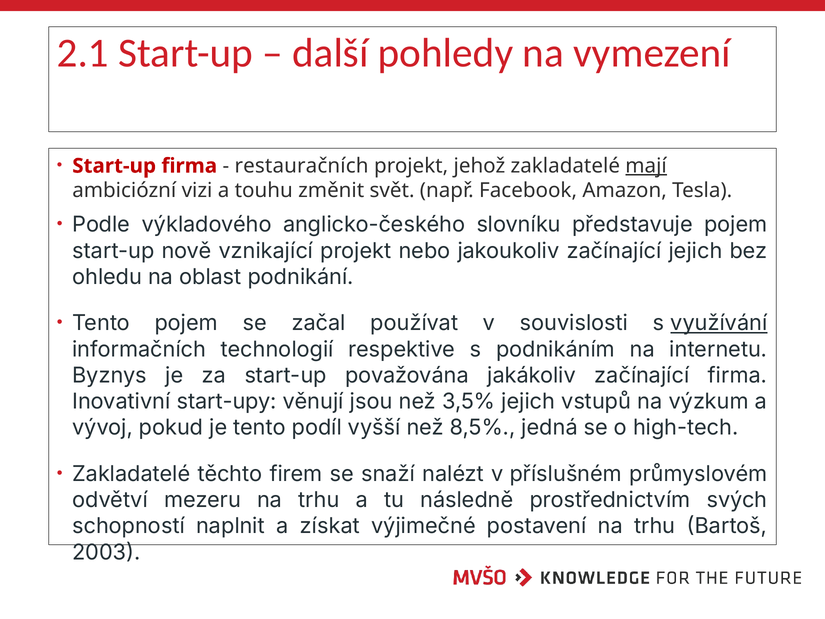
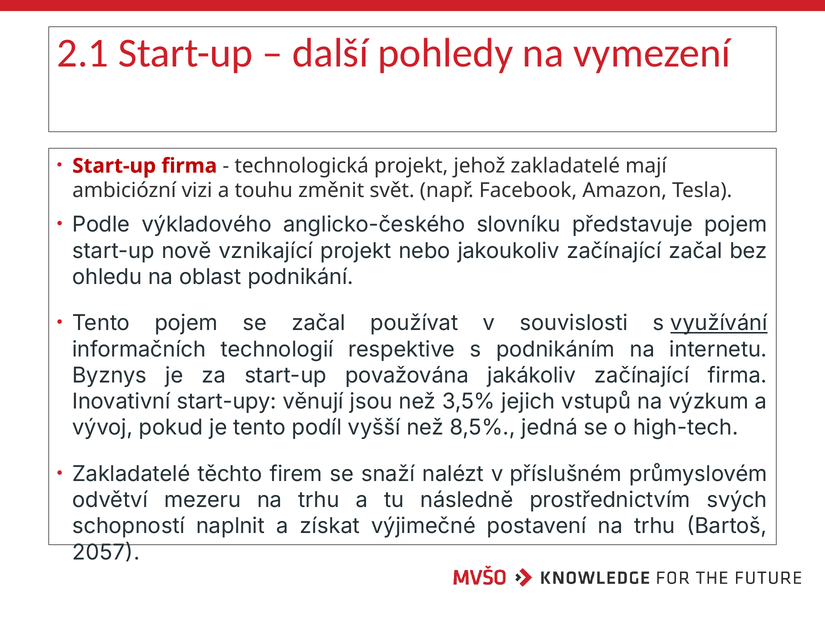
restauračních: restauračních -> technologická (302, 166)
mají underline: present -> none (646, 166)
začínající jejich: jejich -> začal (696, 251)
2003: 2003 -> 2057 (106, 552)
